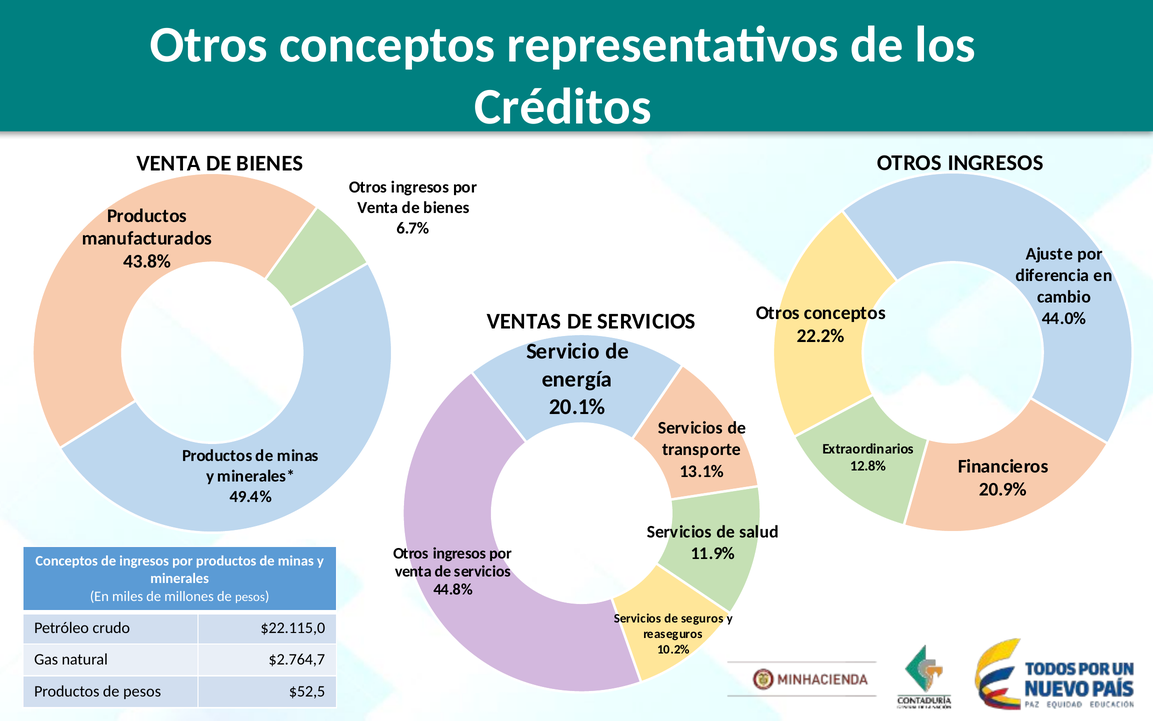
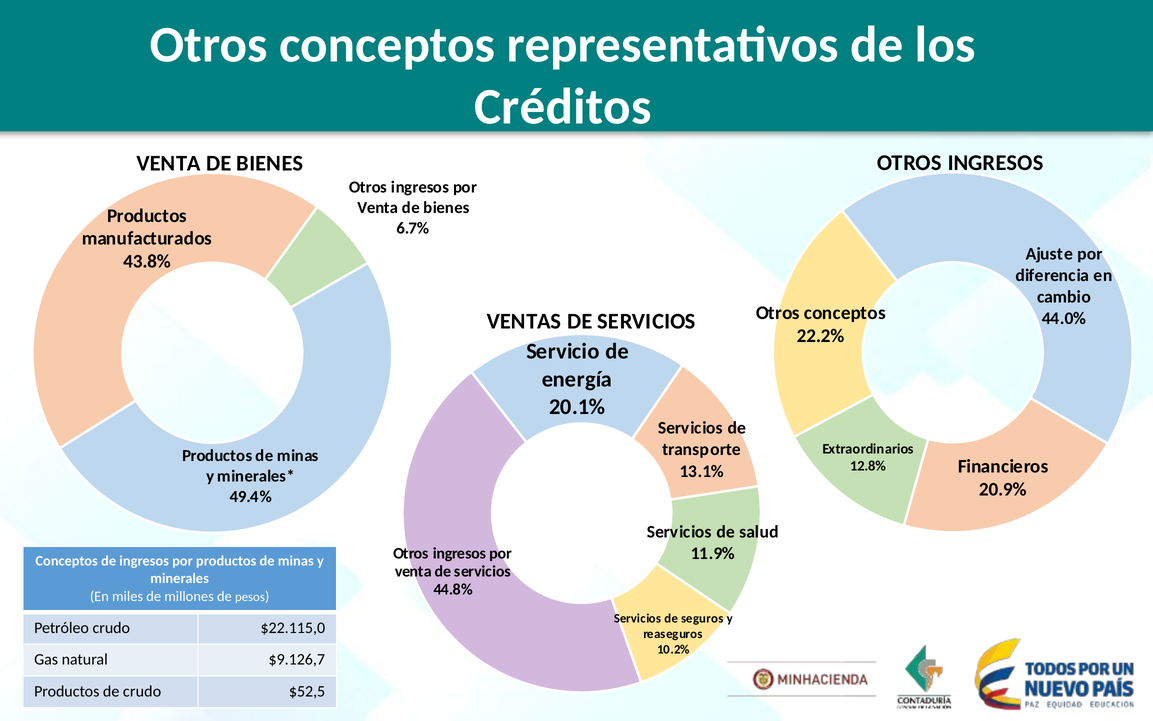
$2.764,7: $2.764,7 -> $9.126,7 (297, 659)
Productos de pesos: pesos -> crudo (142, 691)
